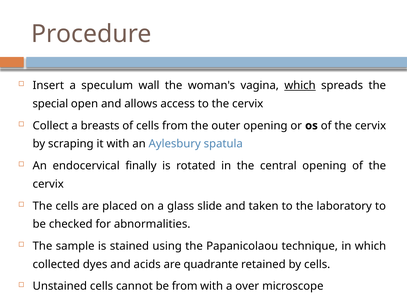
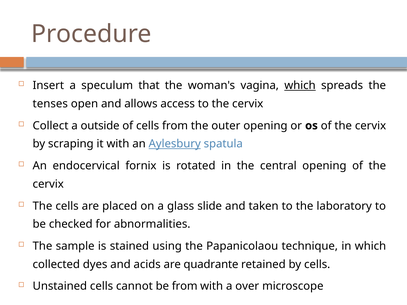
wall: wall -> that (149, 86)
special: special -> tenses (50, 104)
breasts: breasts -> outside (100, 126)
Aylesbury underline: none -> present (175, 144)
finally: finally -> fornix (141, 166)
